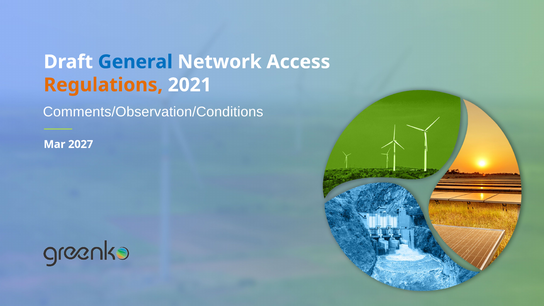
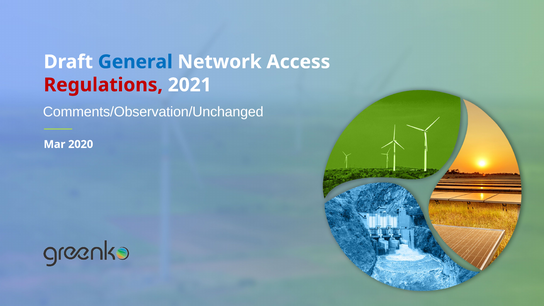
Regulations colour: orange -> red (103, 85)
Comments/Observation/Conditions: Comments/Observation/Conditions -> Comments/Observation/Unchanged (153, 112)
2027: 2027 -> 2020 (81, 144)
